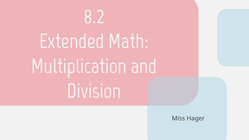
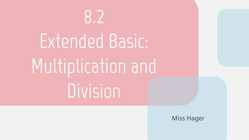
Math: Math -> Basic (129, 41)
